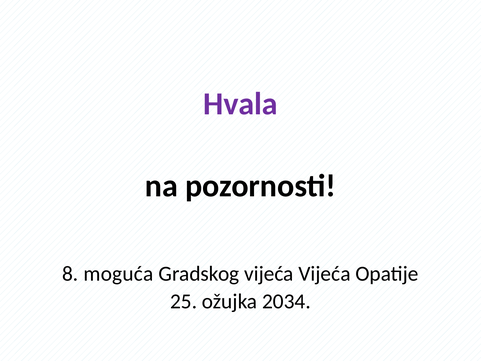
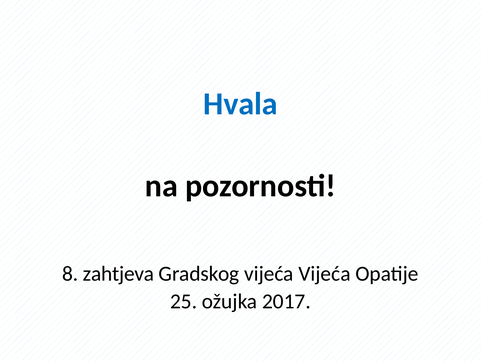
Hvala colour: purple -> blue (241, 104)
moguća: moguća -> zahtjeva (119, 274)
2034: 2034 -> 2017 (286, 301)
